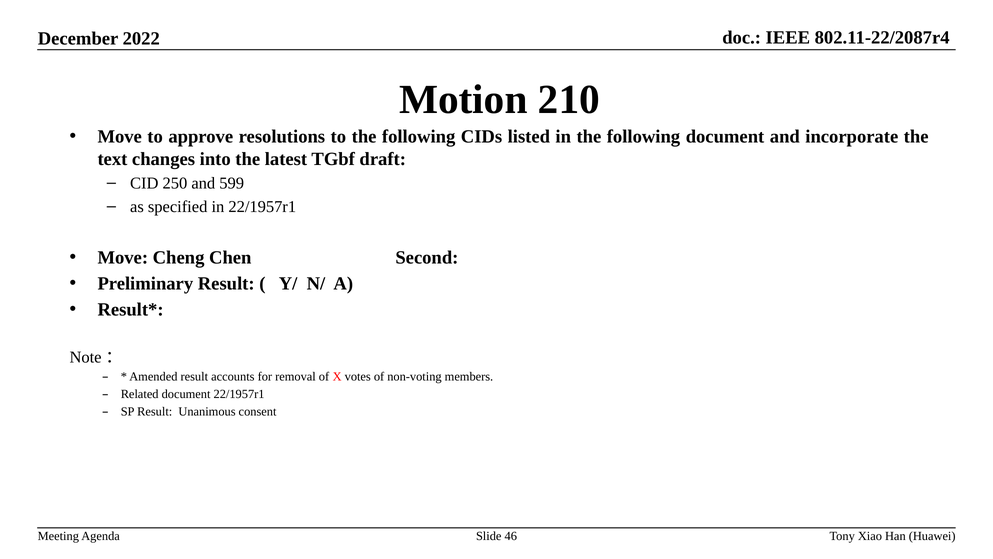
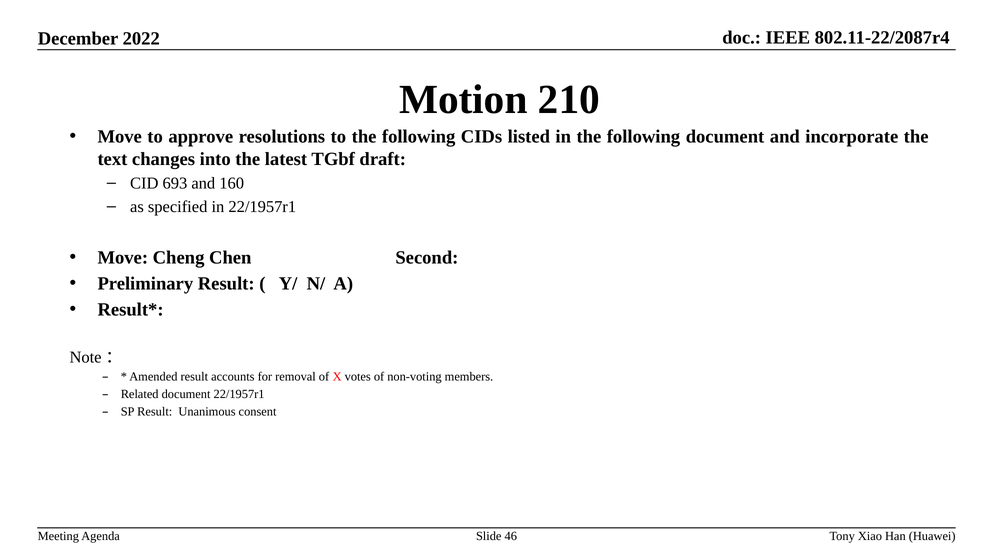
250: 250 -> 693 (175, 183)
599: 599 -> 160 (232, 183)
